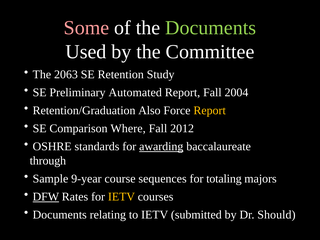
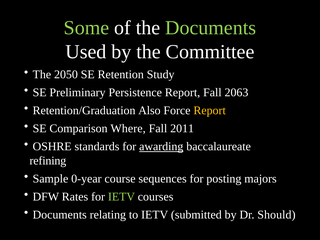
Some colour: pink -> light green (86, 28)
2063: 2063 -> 2050 (66, 74)
Automated: Automated -> Persistence (135, 92)
2004: 2004 -> 2063 (236, 92)
2012: 2012 -> 2011 (182, 128)
through: through -> refining (48, 161)
9-year: 9-year -> 0-year (86, 179)
totaling: totaling -> posting (224, 179)
DFW underline: present -> none (46, 197)
IETV colour: yellow -> light green (121, 197)
